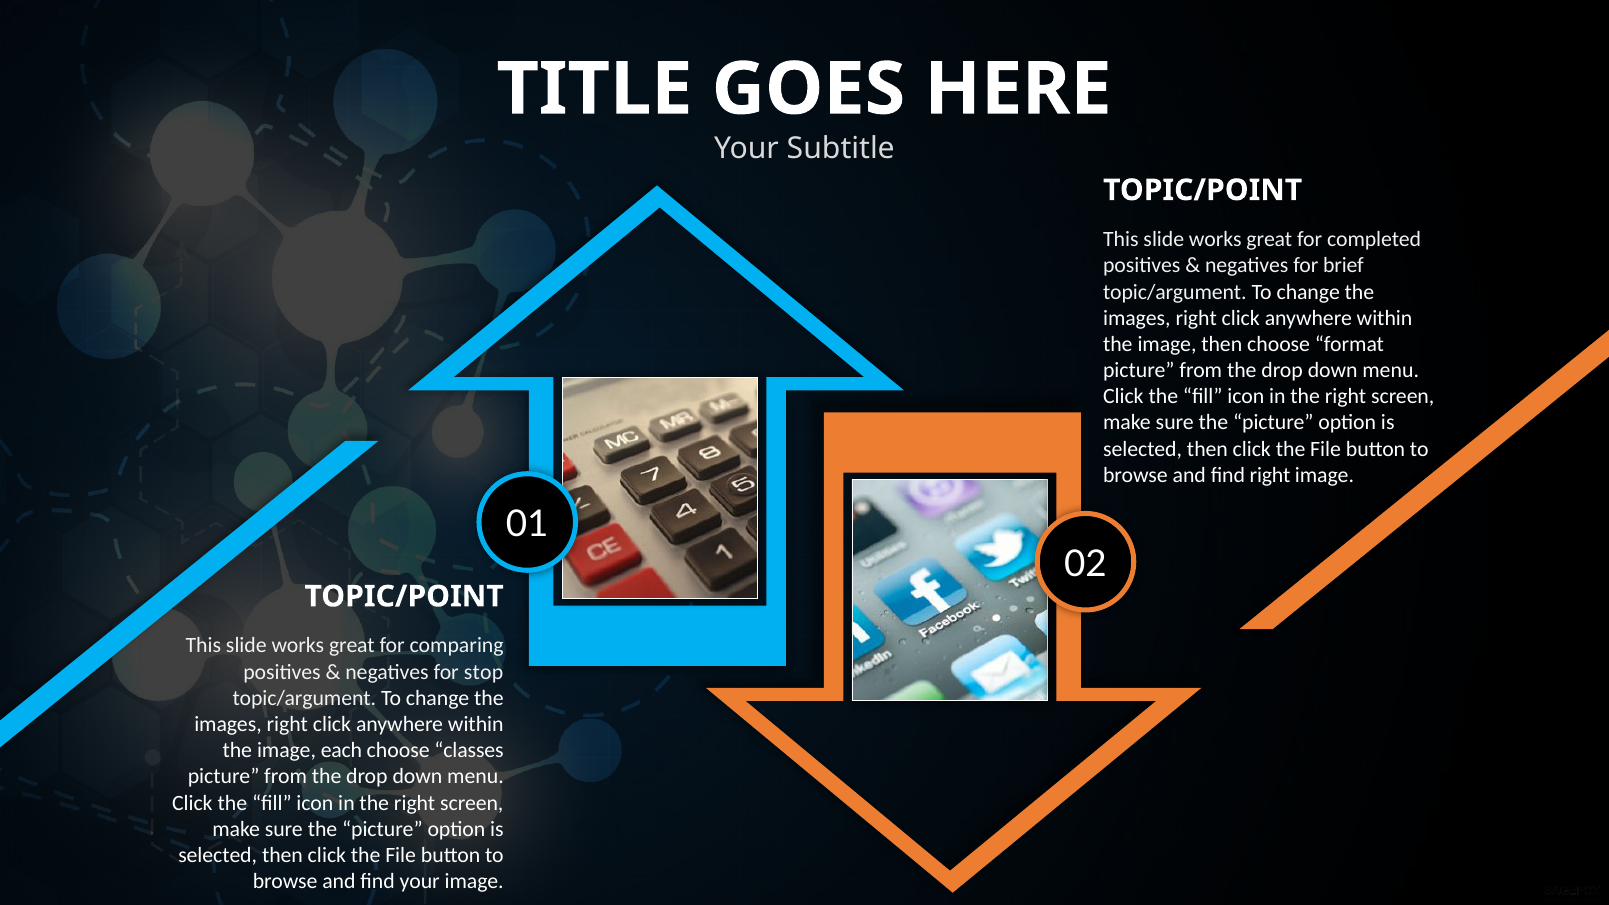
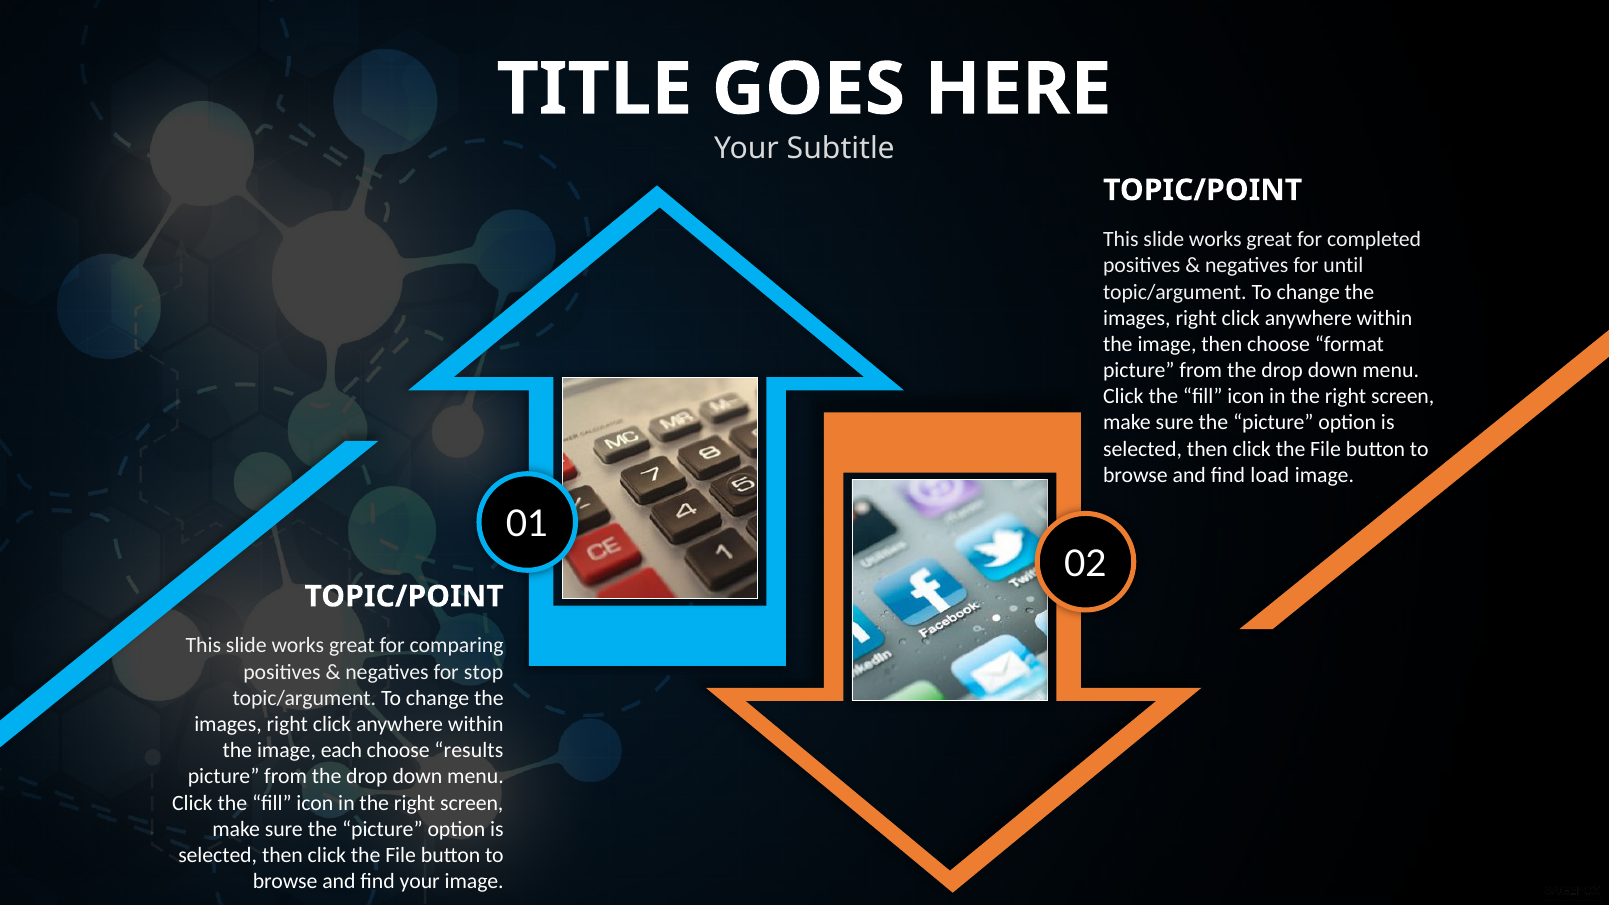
brief: brief -> until (1343, 266)
find right: right -> load (1270, 475)
classes: classes -> results (469, 751)
